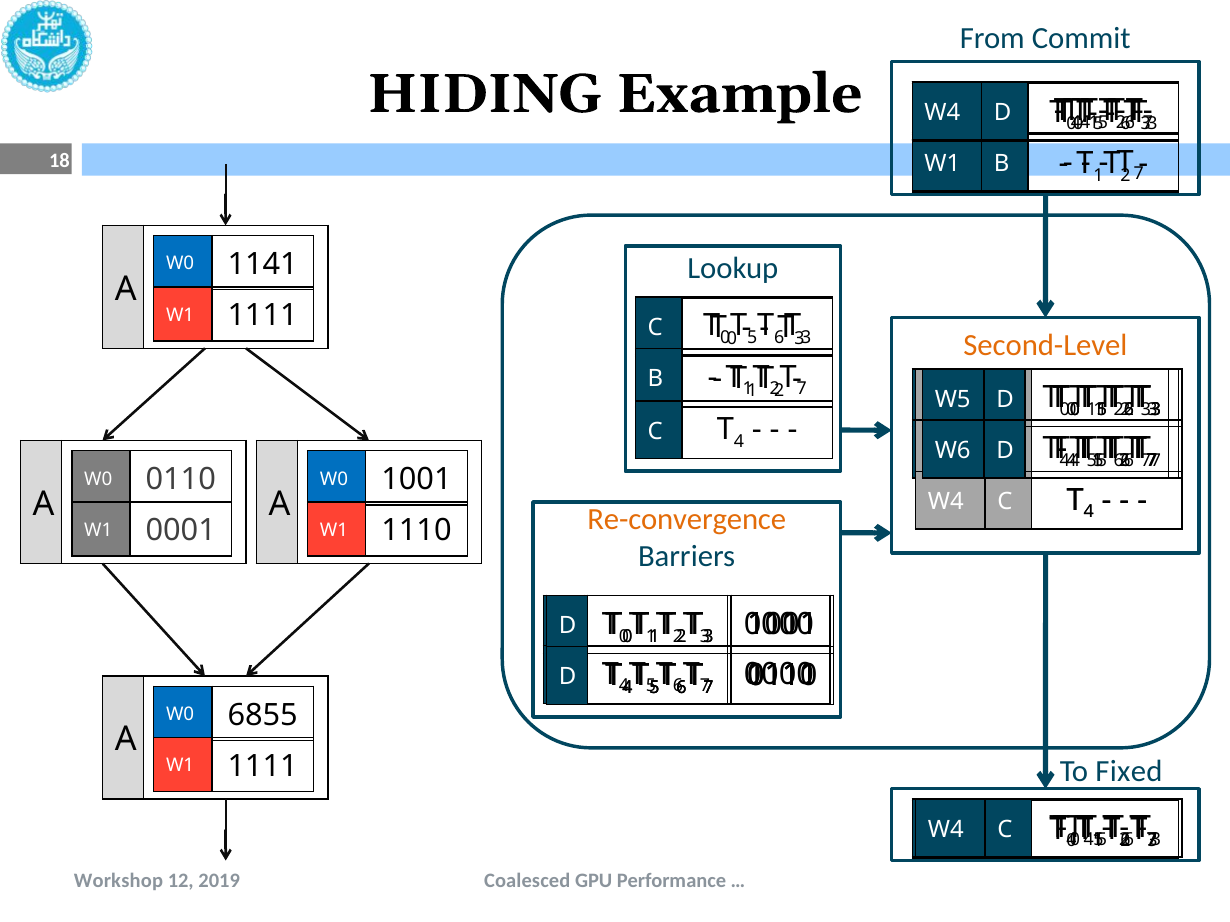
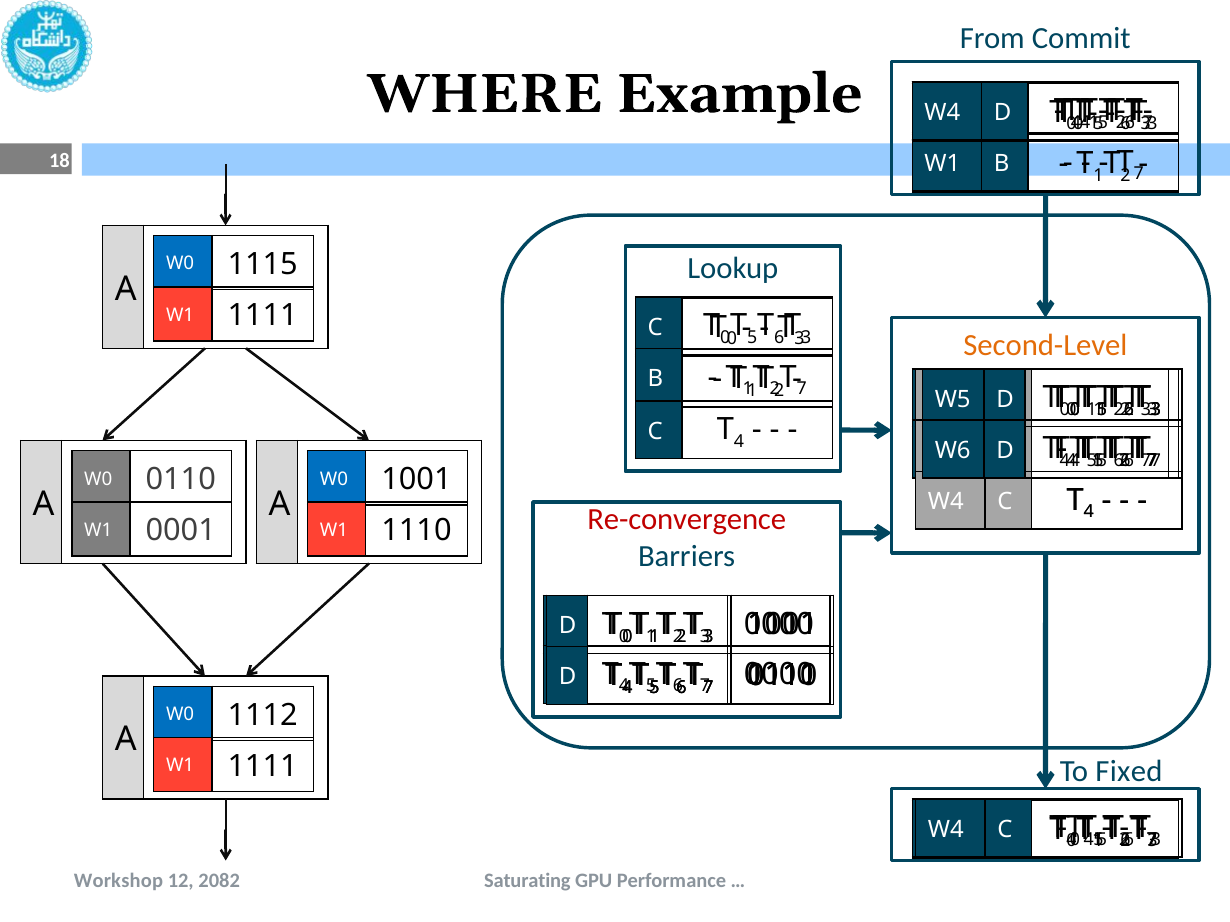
HIDING: HIDING -> WHERE (485, 94)
1141: 1141 -> 1115 (263, 265)
Re-convergence colour: orange -> red (687, 520)
6855: 6855 -> 1112 (263, 716)
Coalesced: Coalesced -> Saturating (527, 881)
2019: 2019 -> 2082 (219, 881)
